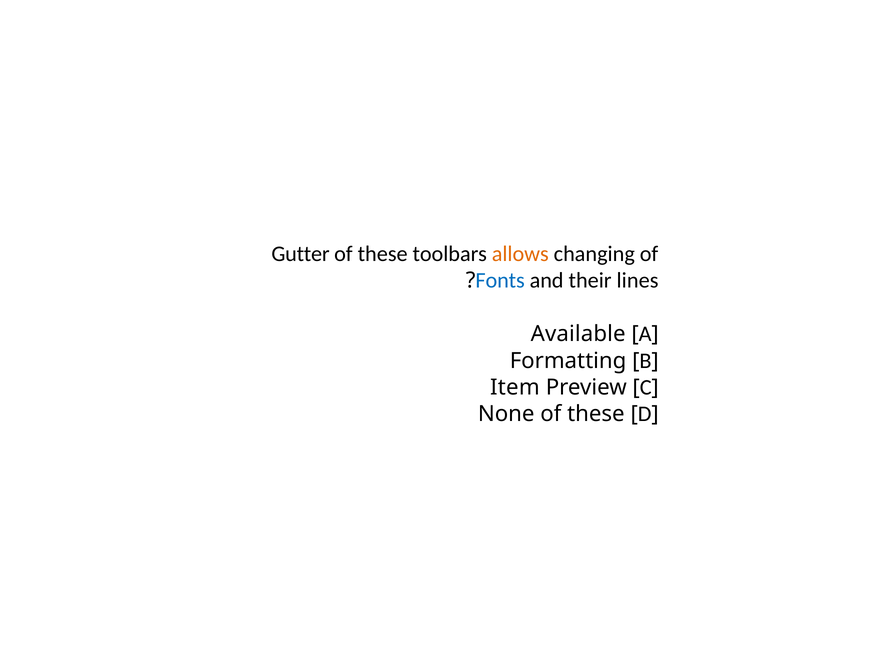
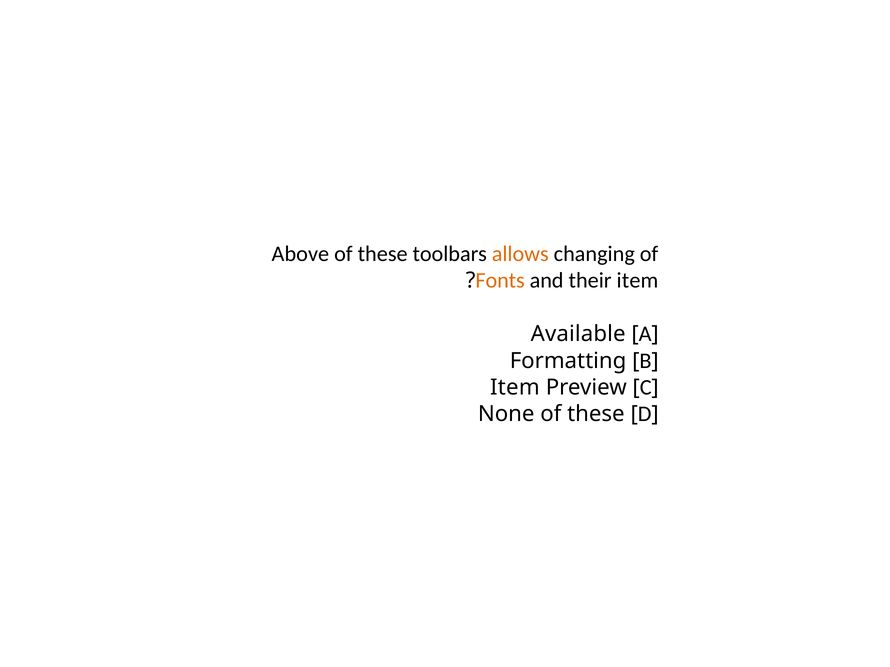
Gutter: Gutter -> Above (300, 254)
Fonts colour: blue -> orange (500, 281)
their lines: lines -> item (637, 281)
